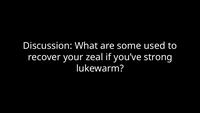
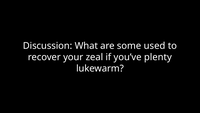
strong: strong -> plenty (158, 57)
